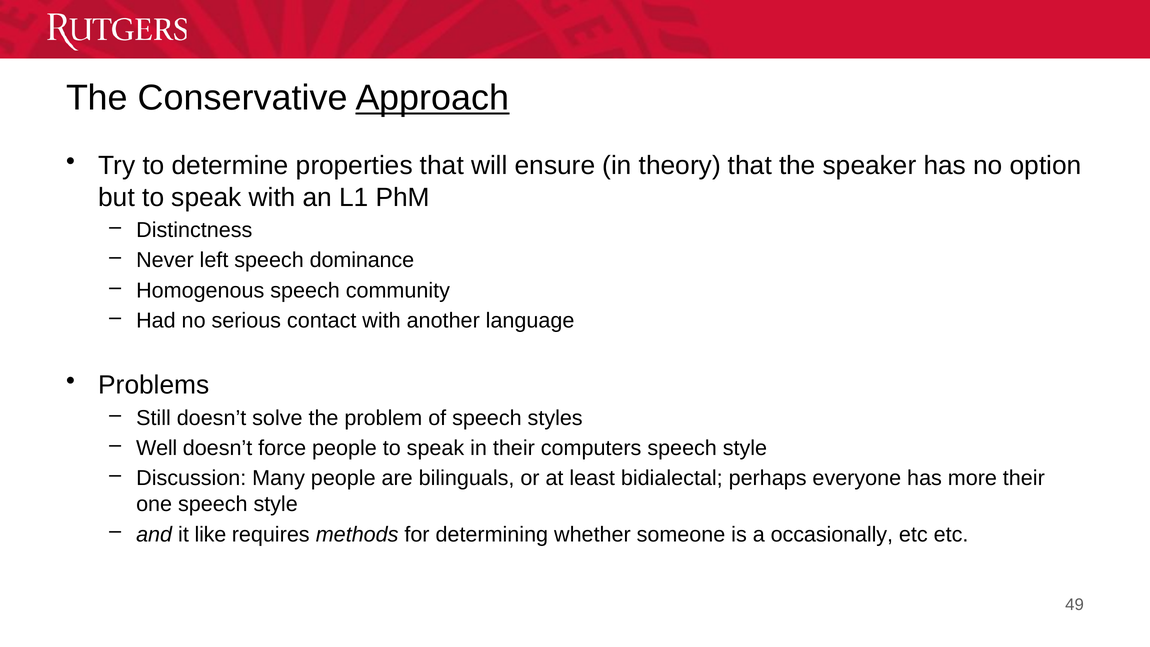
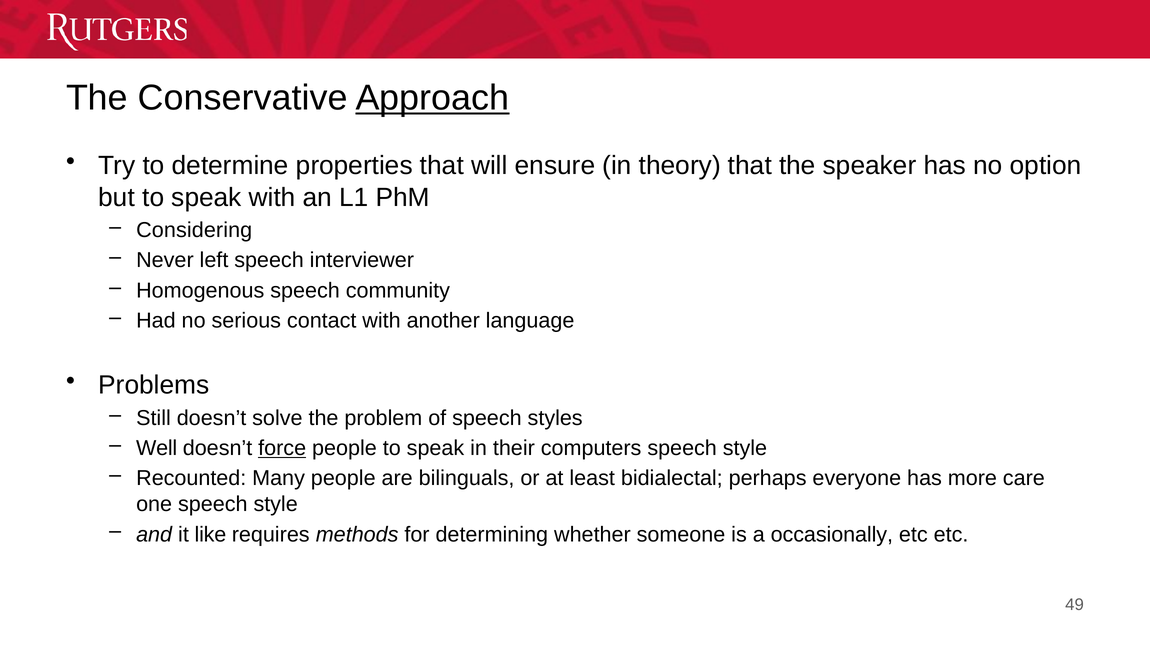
Distinctness: Distinctness -> Considering (194, 230)
dominance: dominance -> interviewer (362, 260)
force underline: none -> present (282, 448)
Discussion: Discussion -> Recounted (191, 478)
more their: their -> care (1024, 478)
